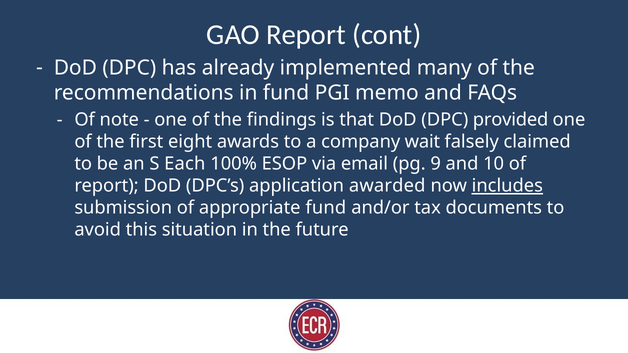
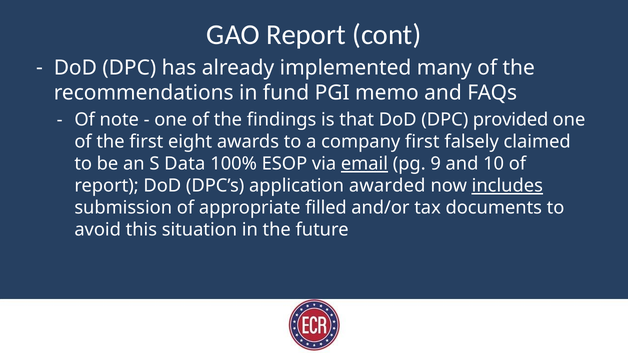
company wait: wait -> first (422, 142)
Each: Each -> Data (185, 164)
email underline: none -> present (364, 164)
appropriate fund: fund -> filled (326, 208)
